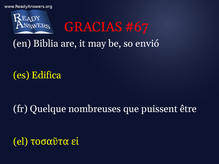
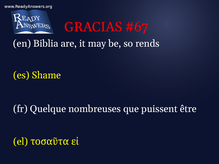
envió: envió -> rends (147, 44)
Edifica: Edifica -> Shame (46, 75)
